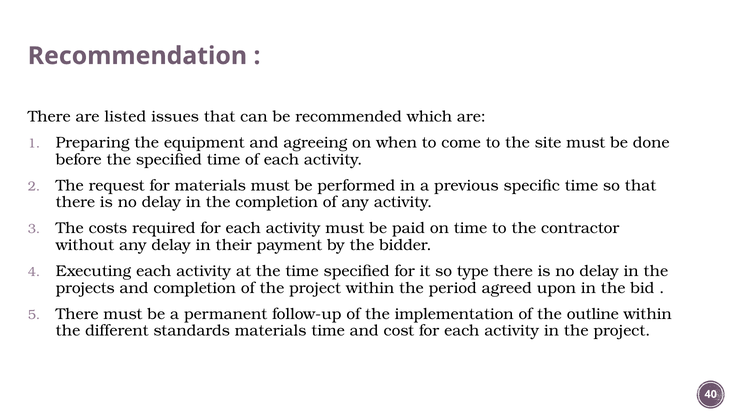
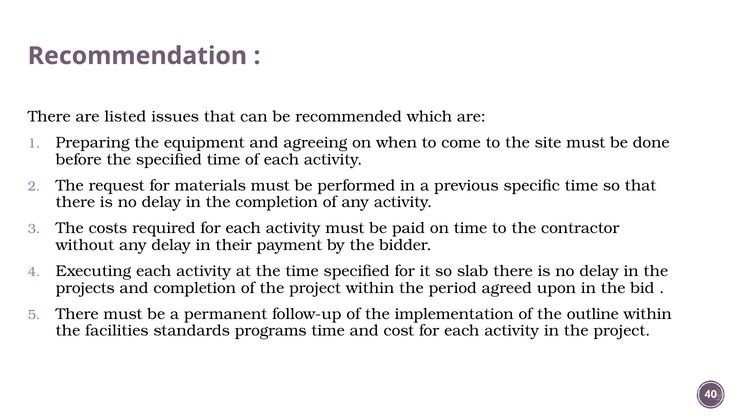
type: type -> slab (473, 271)
different: different -> facilities (117, 331)
standards materials: materials -> programs (271, 331)
